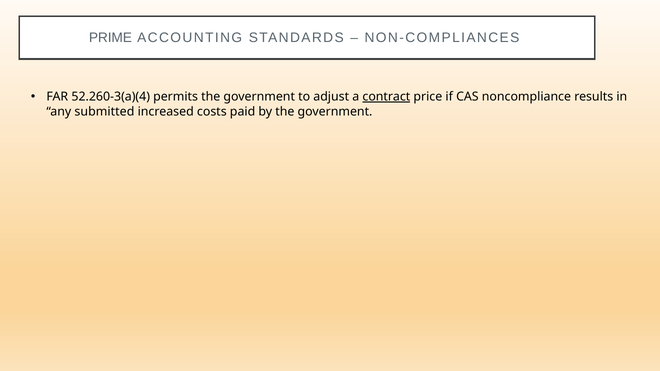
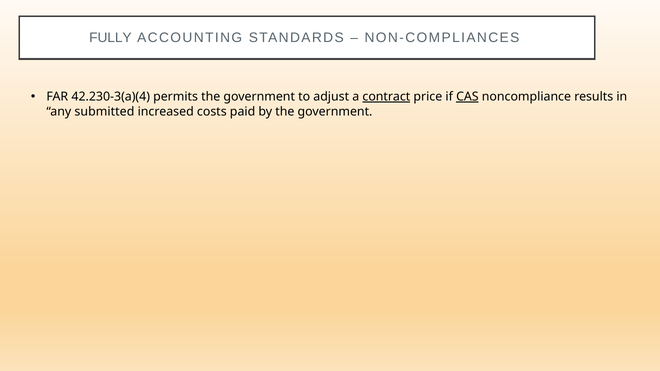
PRIME: PRIME -> FULLY (110, 38)
52.260-3(a)(4: 52.260-3(a)(4 -> 42.230-3(a)(4 (111, 97)
CAS underline: none -> present (467, 97)
